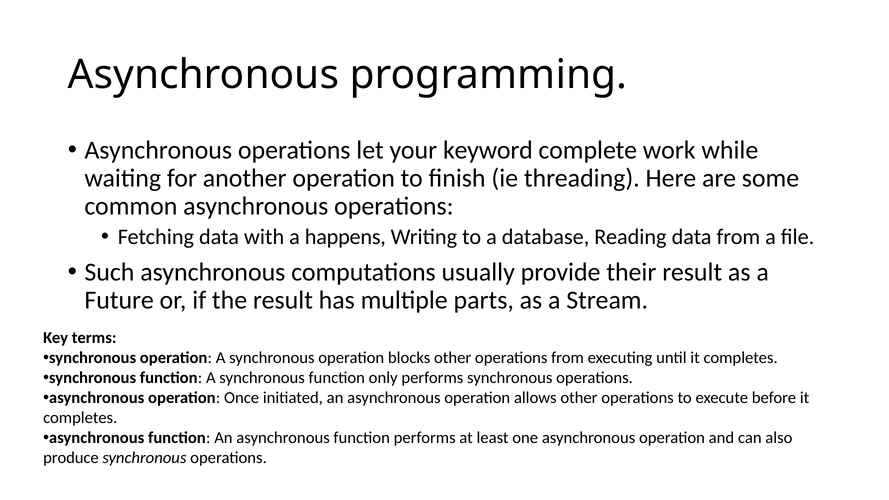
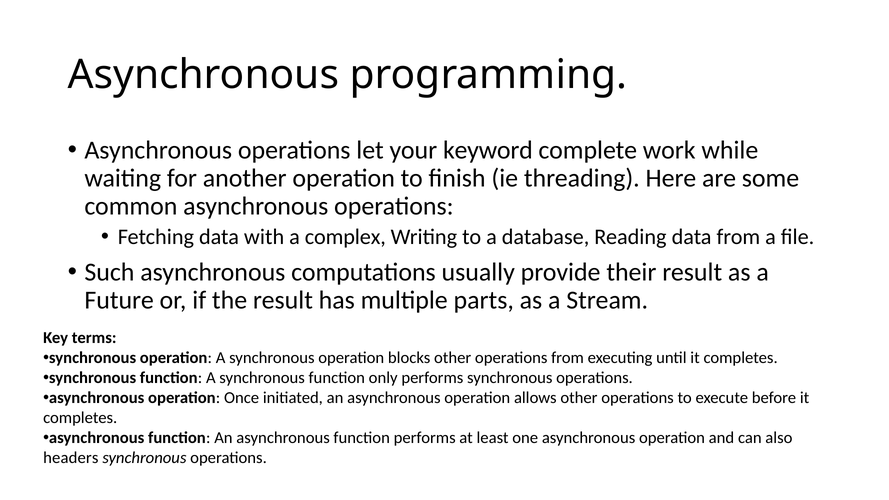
happens: happens -> complex (345, 237)
produce: produce -> headers (71, 458)
